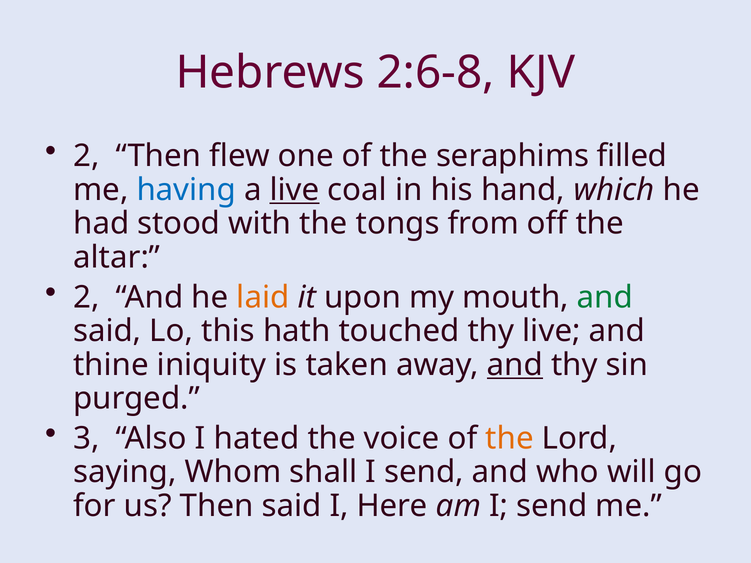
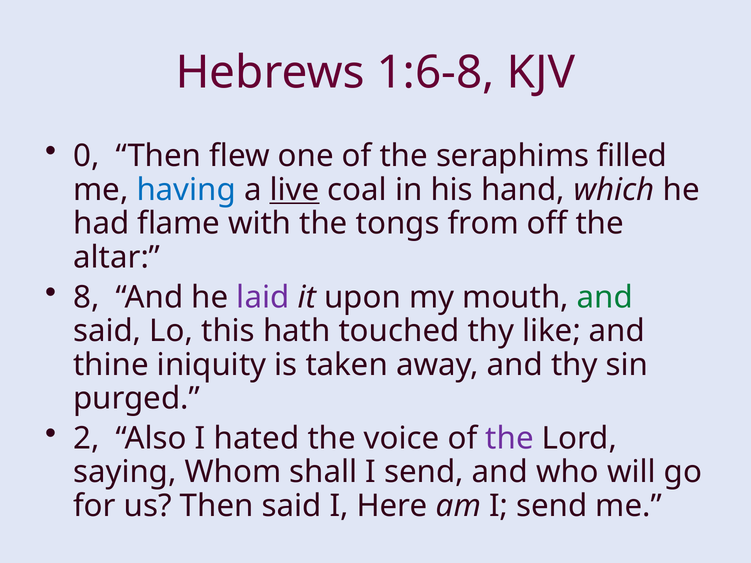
2:6-8: 2:6-8 -> 1:6-8 (436, 73)
2: 2 -> 0 (86, 156)
stood: stood -> flame (179, 224)
2: 2 -> 8 (86, 297)
laid colour: orange -> purple (263, 297)
thy live: live -> like (552, 331)
and underline: present -> none (515, 365)
3: 3 -> 2 (86, 439)
the colour: orange -> purple (510, 439)
